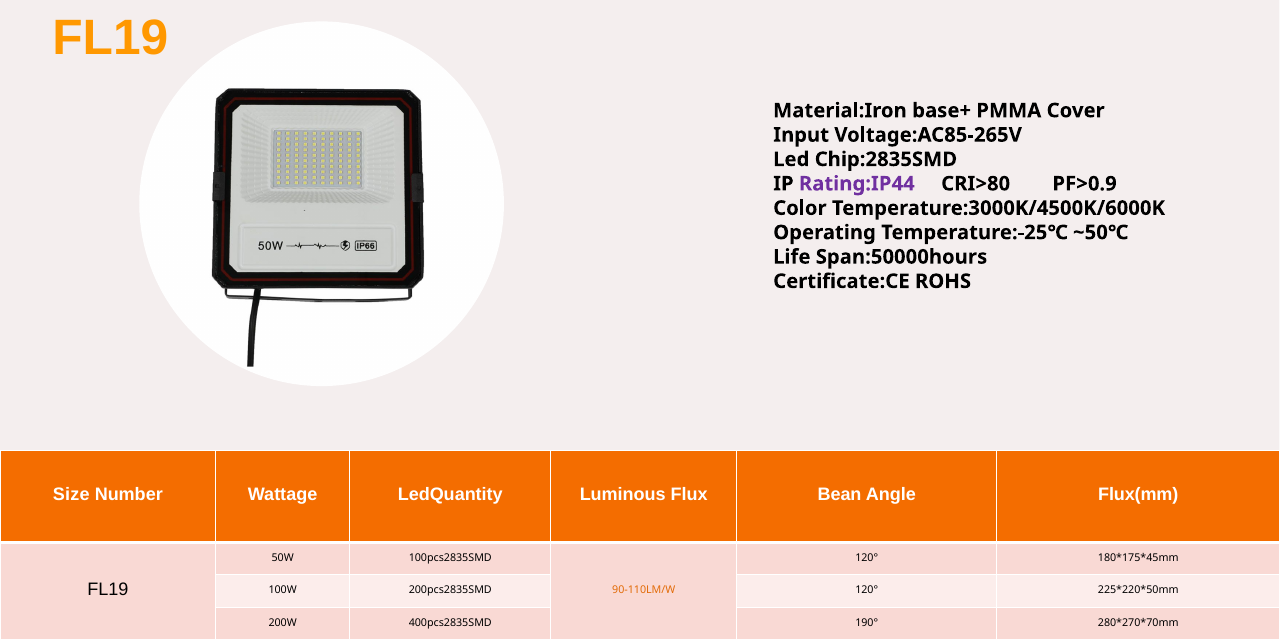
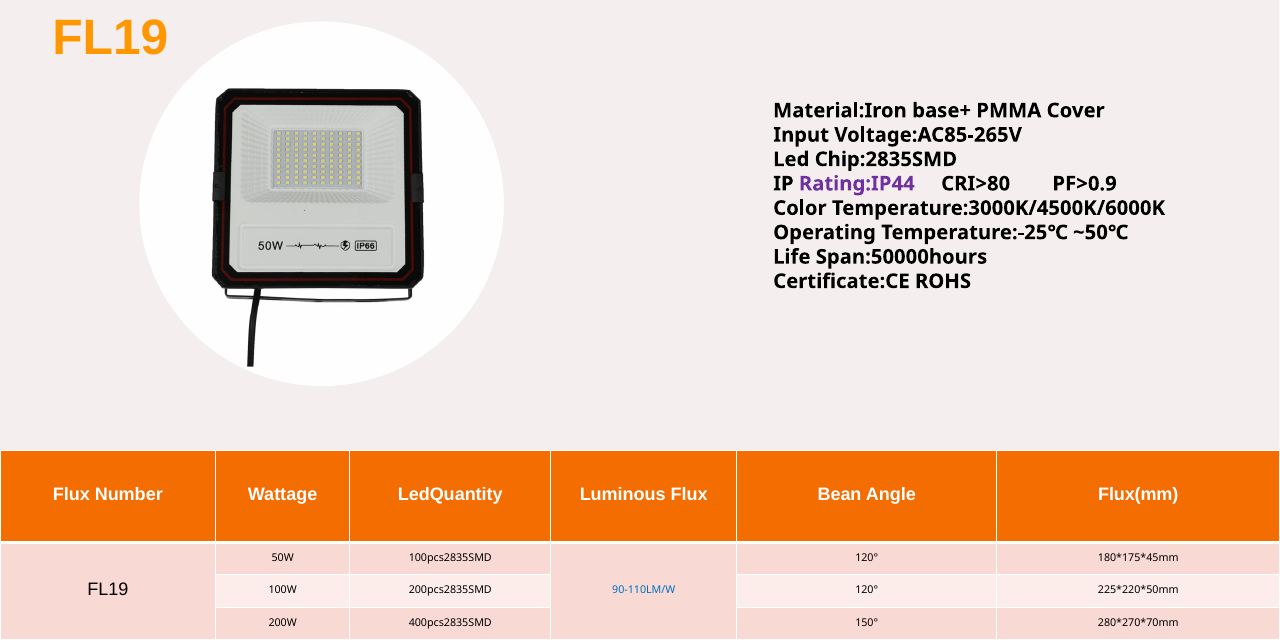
Size: Size -> Flux (71, 495)
90-110LM/W colour: orange -> blue (644, 590)
190°: 190° -> 150° (867, 623)
